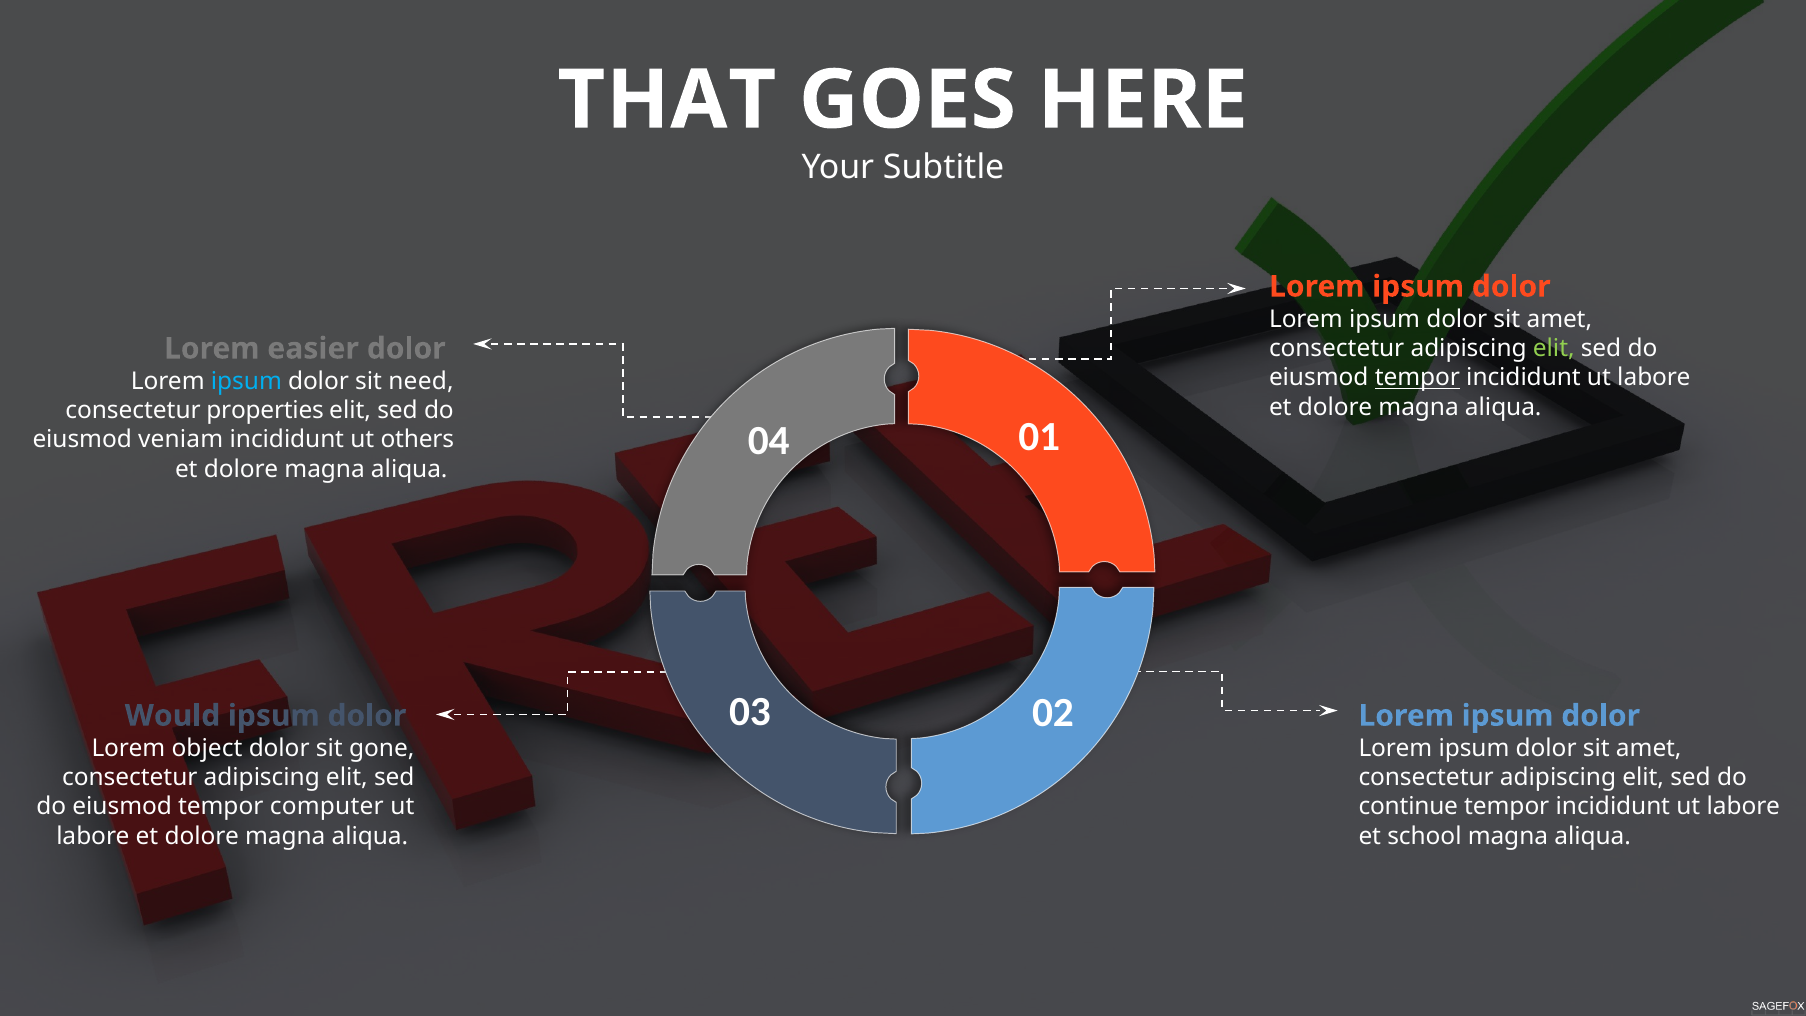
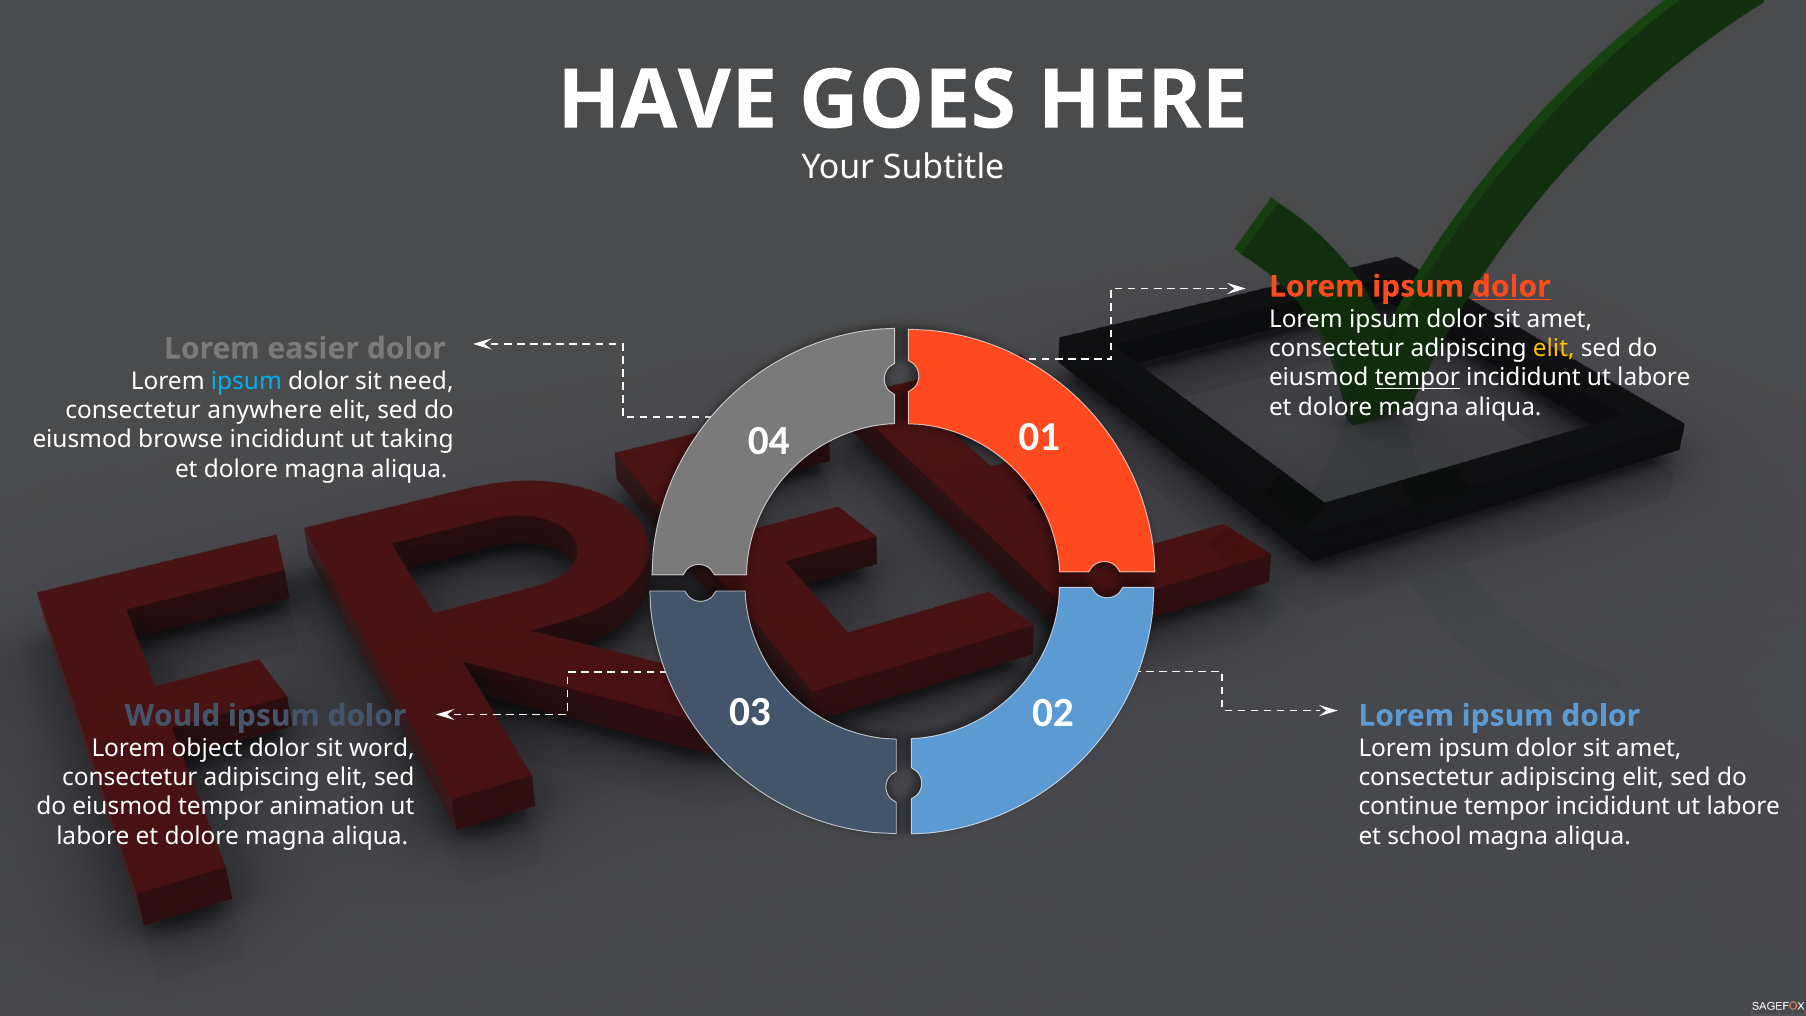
THAT: THAT -> HAVE (667, 100)
dolor underline: none -> present (1511, 287)
elit colour: light green -> yellow (1554, 348)
properties: properties -> anywhere (265, 410)
veniam: veniam -> browse (181, 440)
others: others -> taking (417, 440)
gone: gone -> word (382, 748)
computer: computer -> animation (327, 807)
